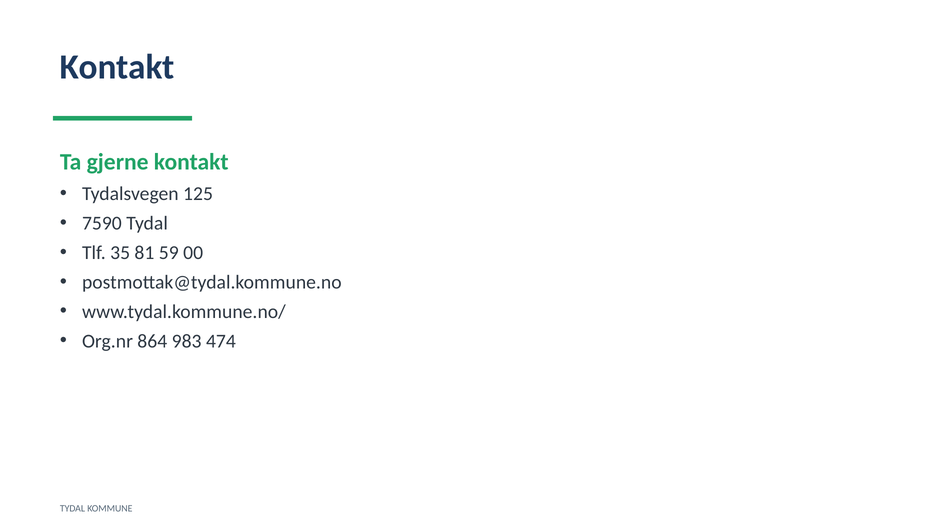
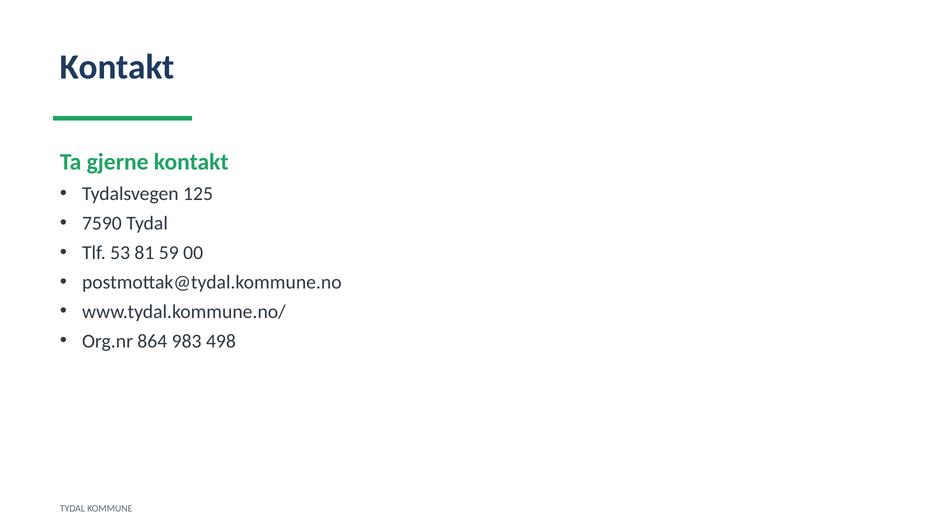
35: 35 -> 53 (120, 253)
474: 474 -> 498 (221, 341)
